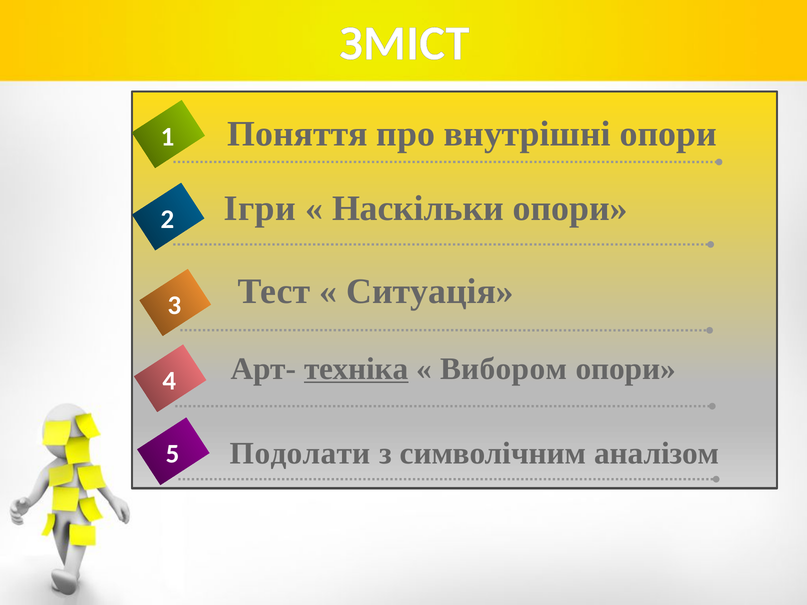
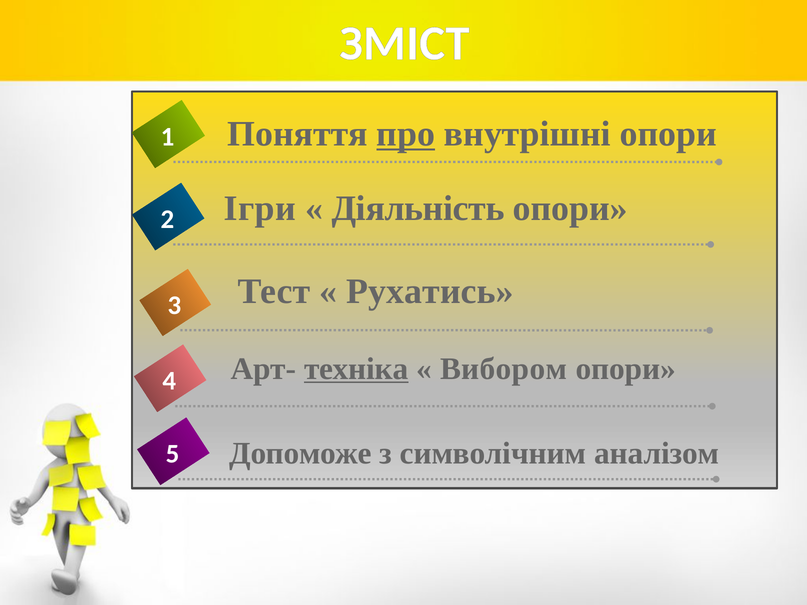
про underline: none -> present (406, 134)
Наскільки: Наскільки -> Діяльність (418, 209)
Ситуація: Ситуація -> Рухатись (430, 291)
Подолати: Подолати -> Допоможе (301, 453)
